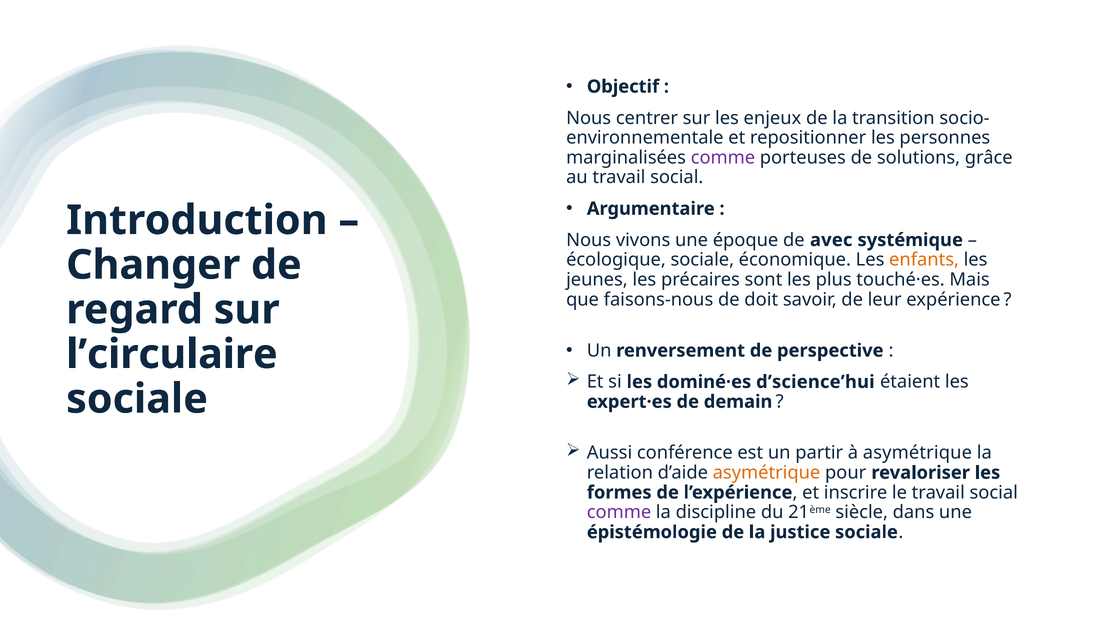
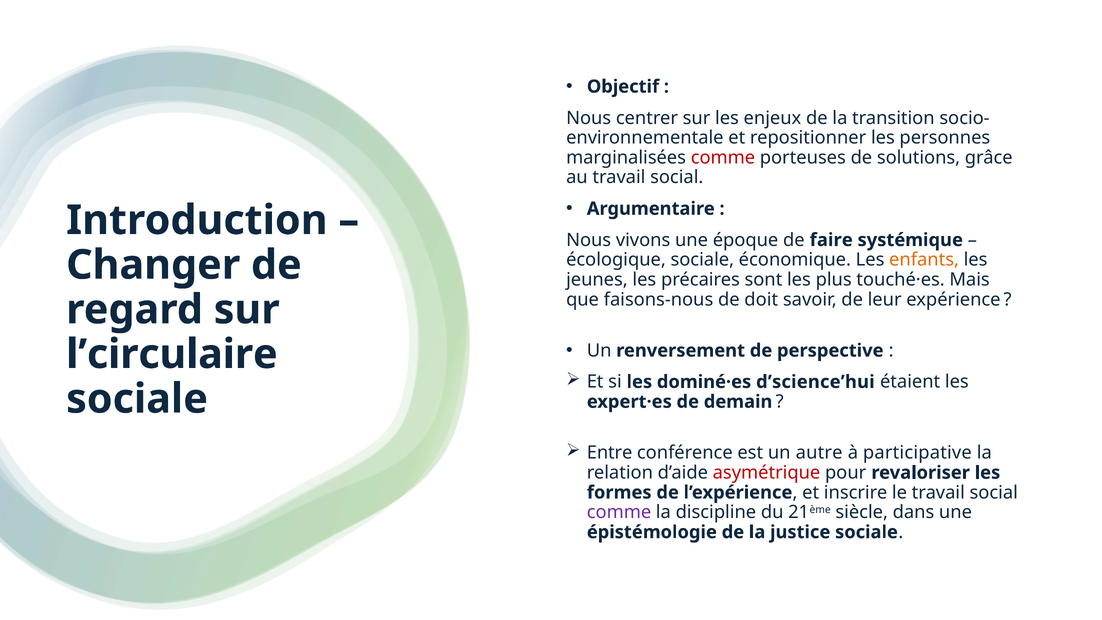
comme colour: purple -> red (723, 158)
avec: avec -> faire (831, 240)
Aussi: Aussi -> Entre (610, 453)
partir: partir -> autre (819, 453)
à asymétrique: asymétrique -> participative (917, 453)
asymétrique colour: orange -> red (767, 473)
